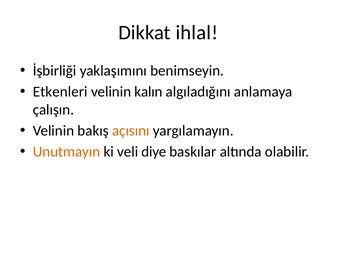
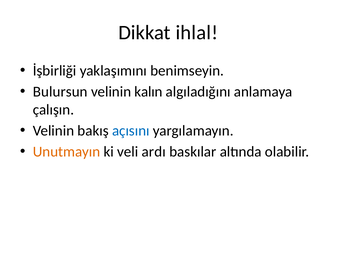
Etkenleri: Etkenleri -> Bulursun (60, 92)
açısını colour: orange -> blue (131, 131)
diye: diye -> ardı (154, 152)
